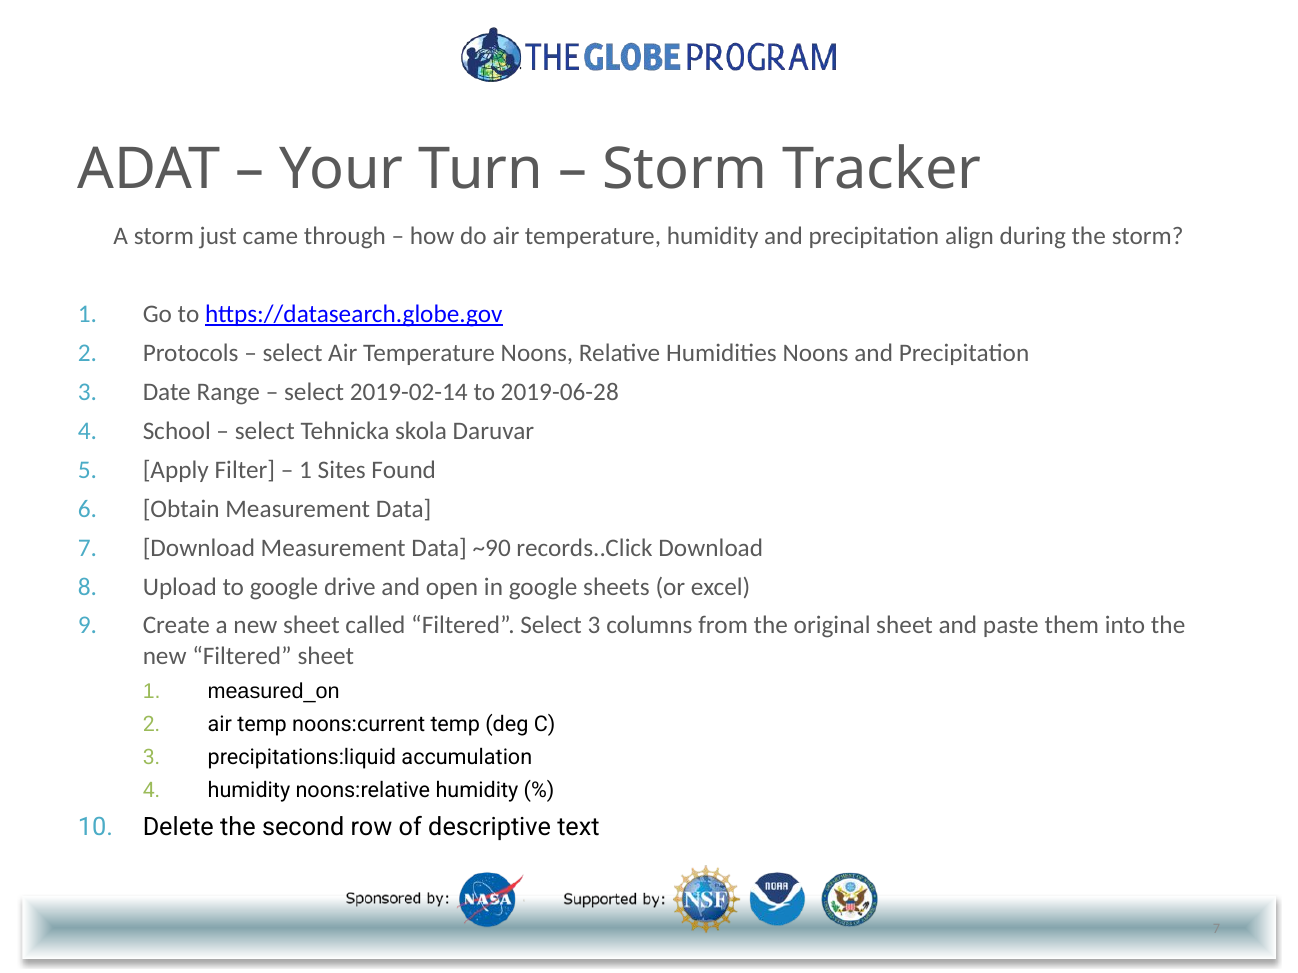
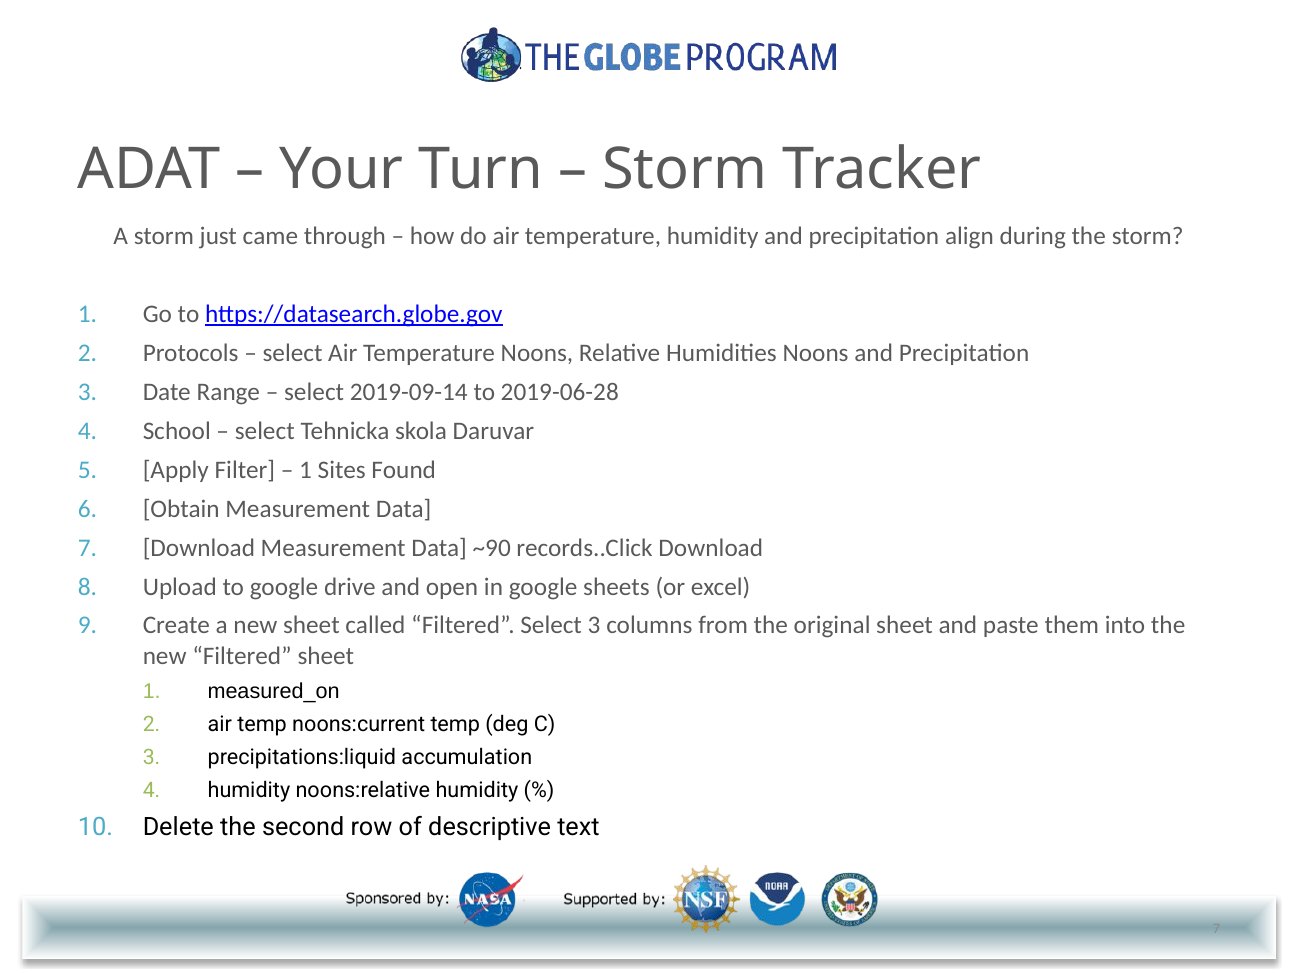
2019-02-14: 2019-02-14 -> 2019-09-14 (409, 392)
